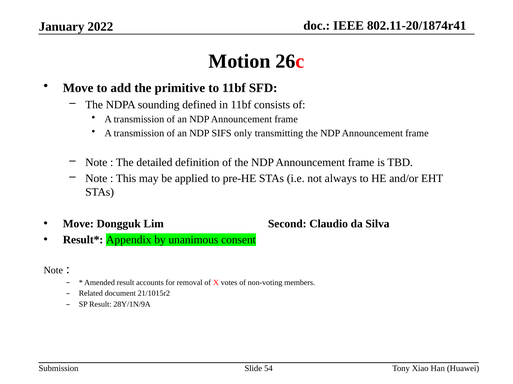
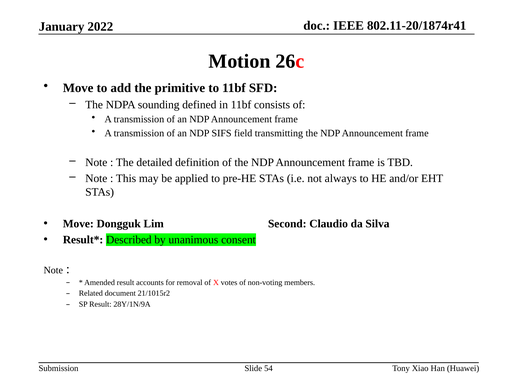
only: only -> field (243, 134)
Appendix: Appendix -> Described (129, 240)
